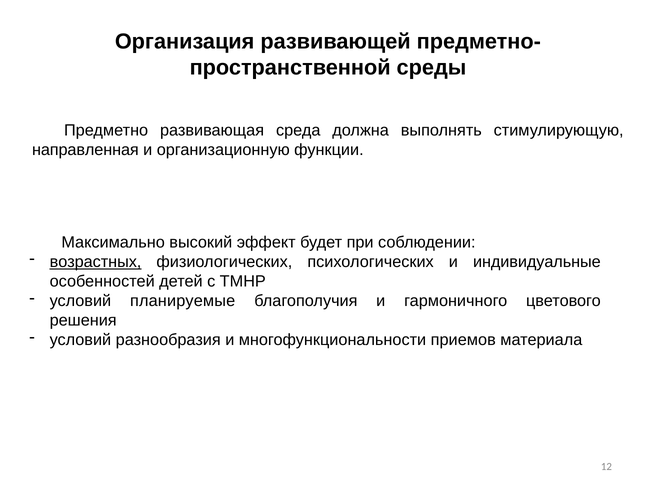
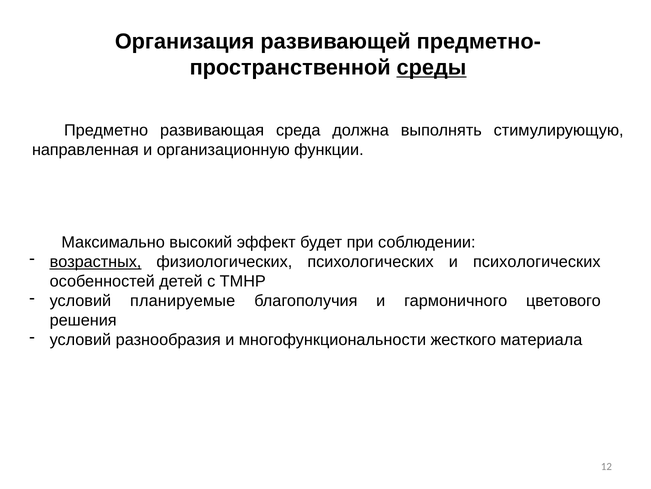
среды underline: none -> present (431, 67)
и индивидуальные: индивидуальные -> психологических (537, 261)
приемов: приемов -> жесткого (463, 340)
